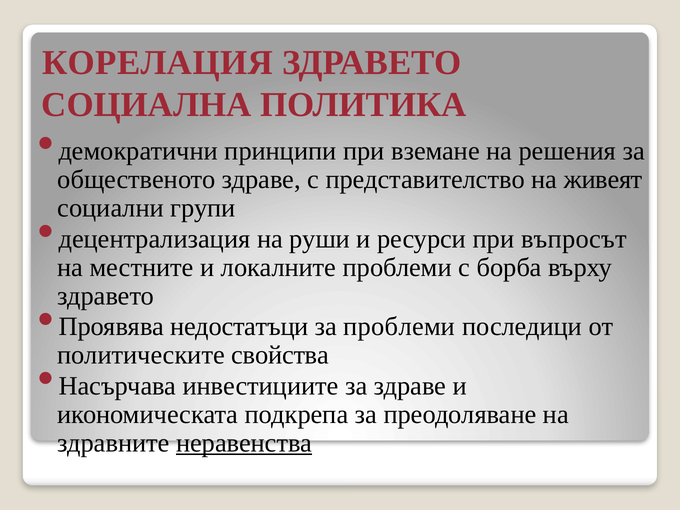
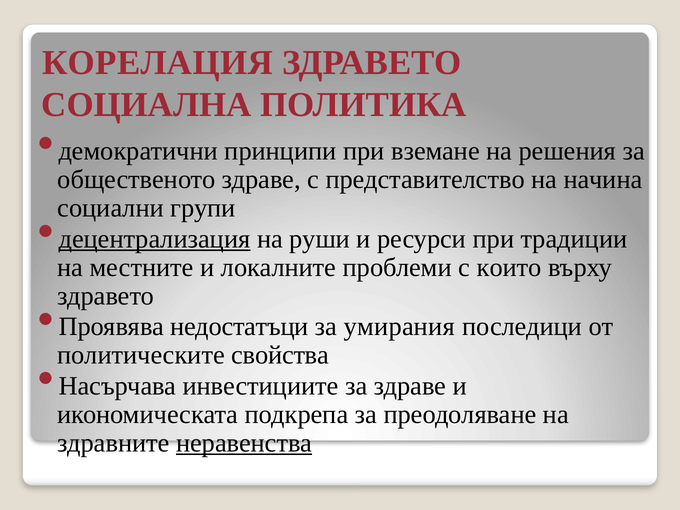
живеят: живеят -> начина (603, 180)
децентрализация underline: none -> present (155, 239)
въпросът: въпросът -> традиции (574, 239)
борба: борба -> които (509, 267)
за проблеми: проблеми -> умирания (399, 327)
